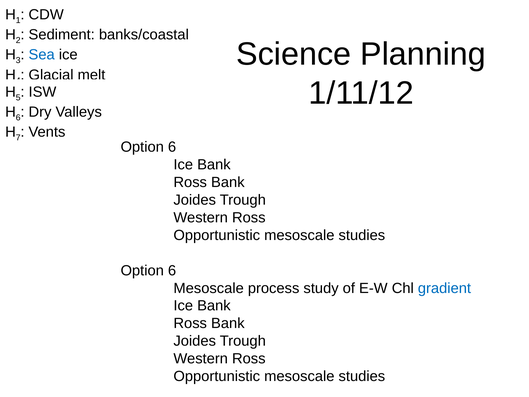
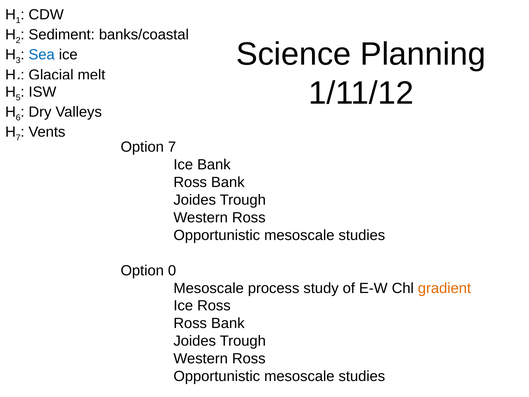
6: 6 -> 7 (172, 147)
6: 6 -> 0 (172, 270)
gradient colour: blue -> orange (444, 288)
Bank: Bank -> Ross (214, 306)
